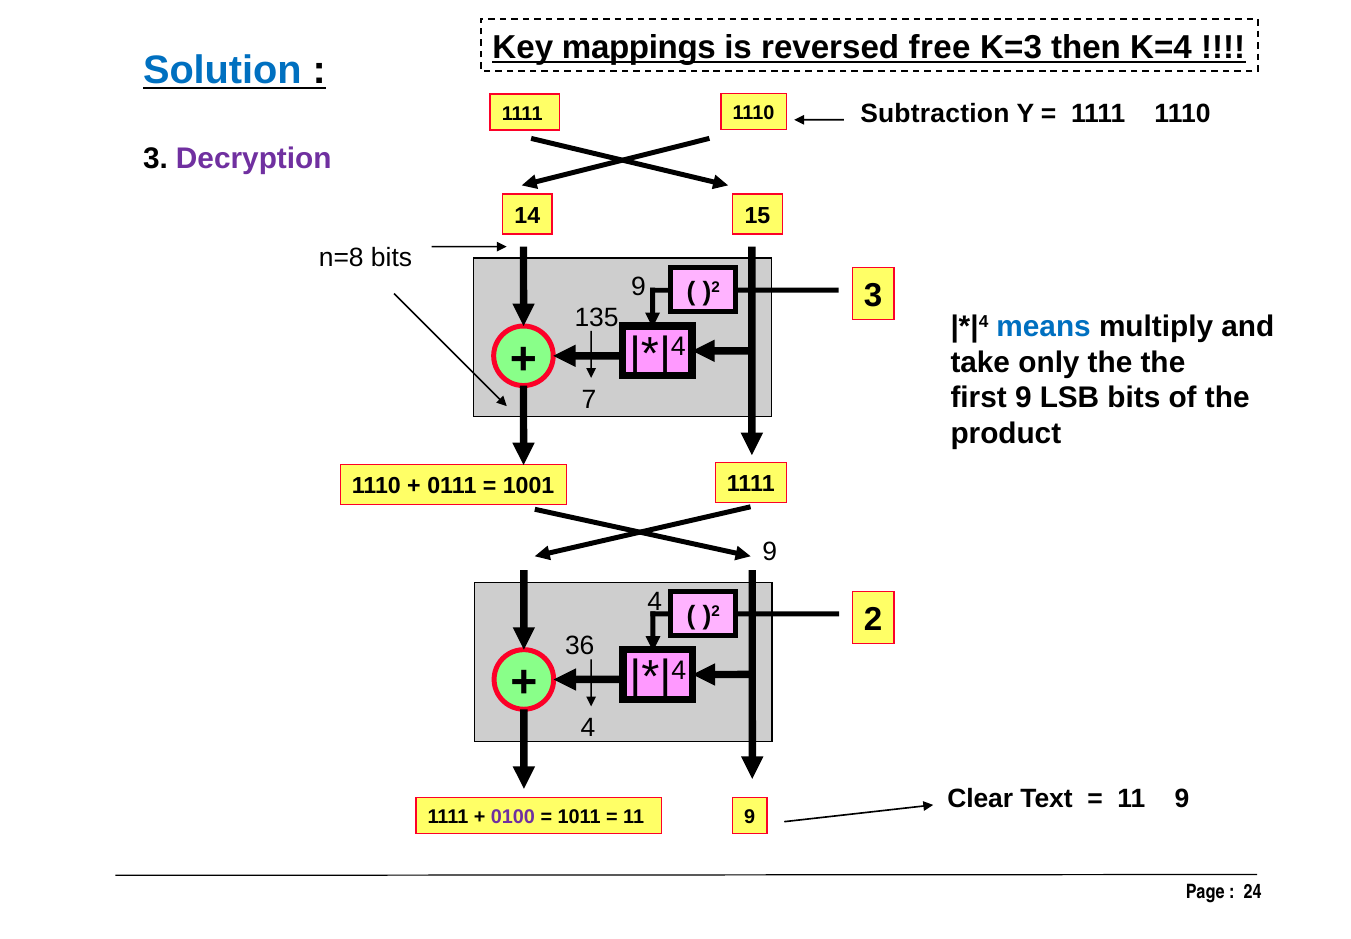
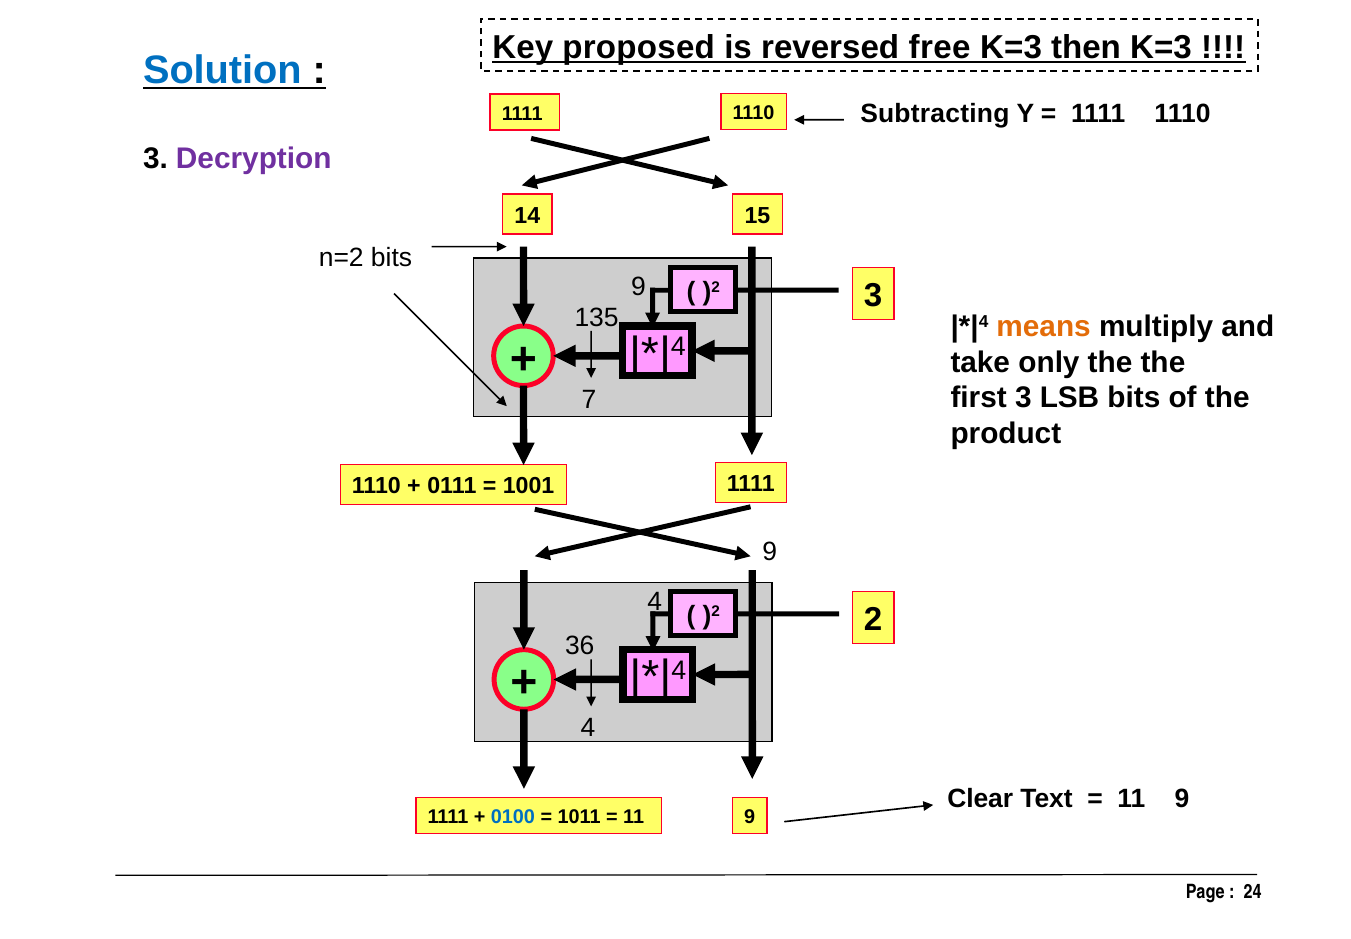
mappings: mappings -> proposed (639, 47)
then K=4: K=4 -> K=3 (1161, 47)
Subtraction: Subtraction -> Subtracting (935, 114)
n=8: n=8 -> n=2 (341, 257)
means colour: blue -> orange (1044, 327)
first 9: 9 -> 3 (1023, 398)
0100 colour: purple -> blue (513, 817)
